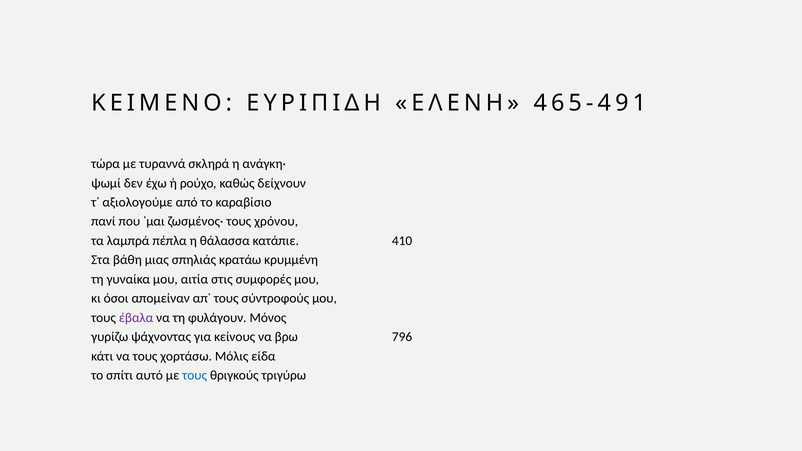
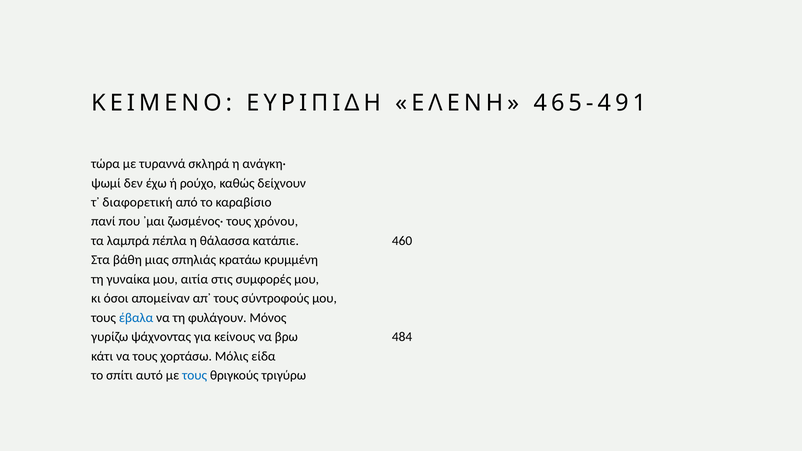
αξιολογούμε: αξιολογούμε -> διαφορετική (137, 202)
410: 410 -> 460 (402, 241)
έβαλα colour: purple -> blue (136, 318)
796: 796 -> 484 (402, 337)
